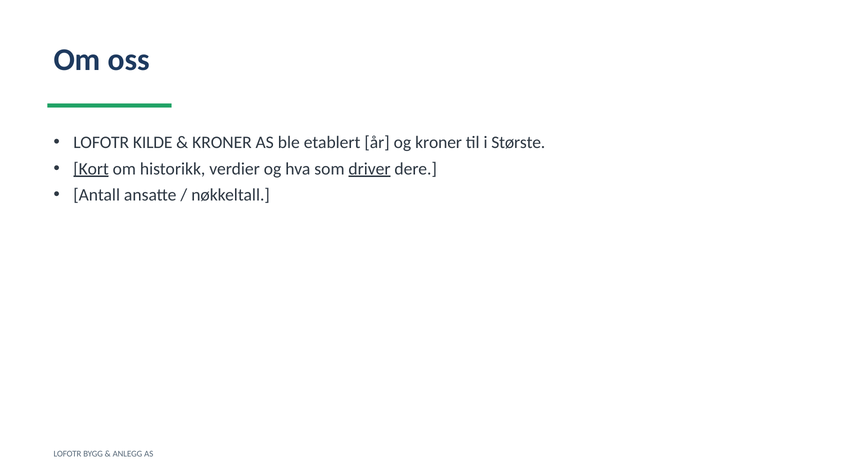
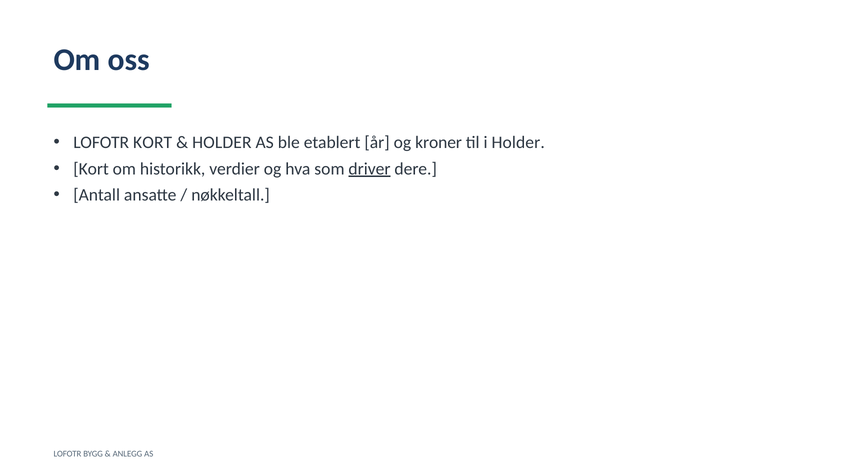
LOFOTR KILDE: KILDE -> KORT (153, 143)
KRONER: KRONER -> HOLDER (222, 143)
i Største: Største -> Holder (518, 143)
Kort underline: present -> none (91, 169)
